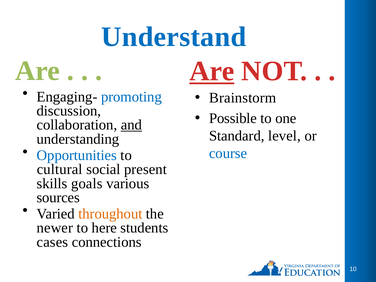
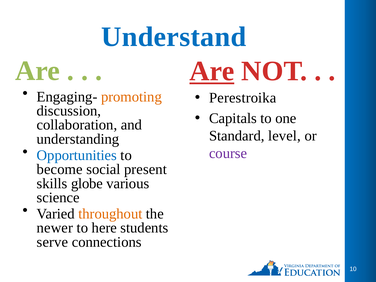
promoting colour: blue -> orange (131, 97)
Brainstorm: Brainstorm -> Perestroika (243, 98)
Possible: Possible -> Capitals (233, 118)
and underline: present -> none (131, 125)
course colour: blue -> purple (228, 153)
cultural: cultural -> become (60, 169)
goals: goals -> globe (87, 183)
sources: sources -> science (58, 197)
cases: cases -> serve (52, 242)
